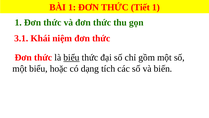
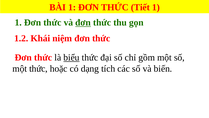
đơn underline: none -> present (83, 22)
3.1: 3.1 -> 1.2 (21, 38)
một biểu: biểu -> thức (38, 68)
